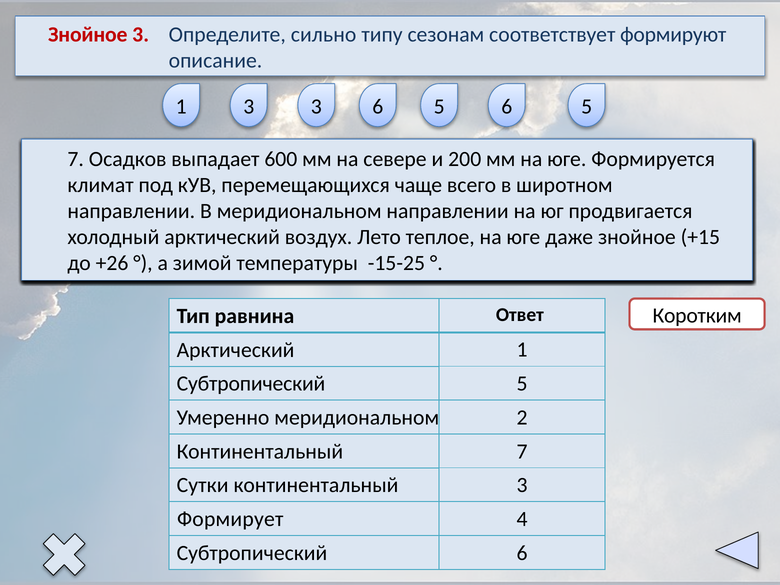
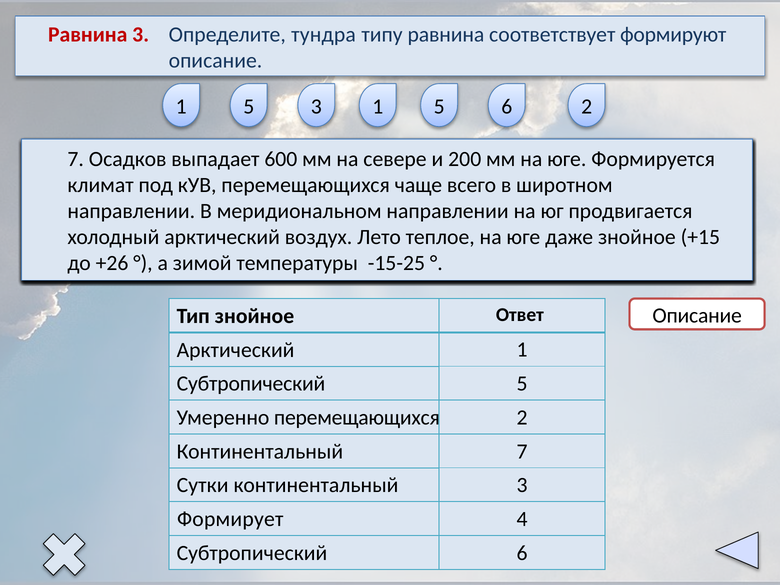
Знойное: Знойное -> Равнина (88, 34)
Определите сильно: сильно -> тундра (324, 34)
типу сезонам: сезонам -> равнина (446, 34)
3: 3 -> 5 (249, 107)
3 6: 6 -> 1 (378, 107)
5 6 5: 5 -> 2 (587, 107)
Коротким: Коротким -> Описание (697, 315)
Тип равнина: равнина -> знойное (254, 316)
Умеренно меридиональном: меридиональном -> перемещающихся (357, 418)
